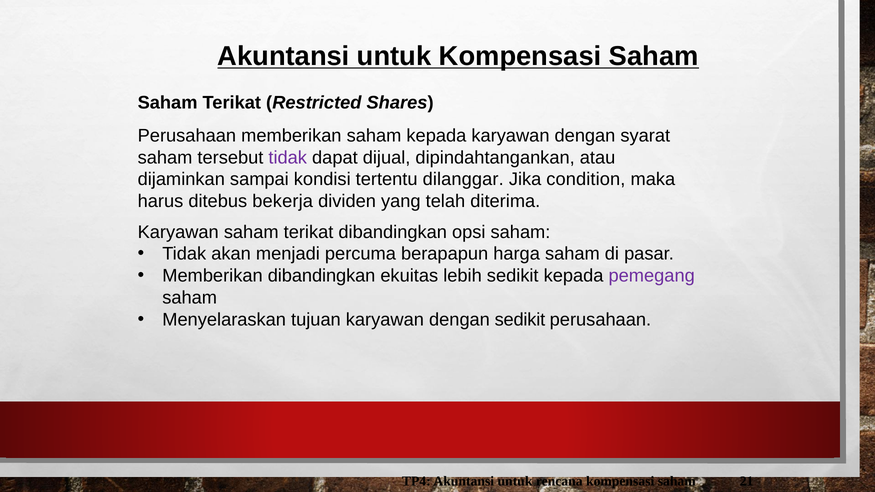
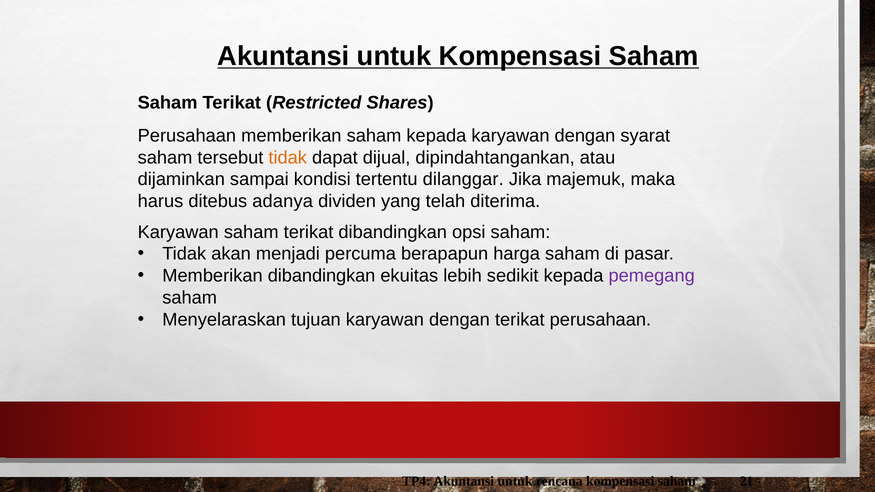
tidak colour: purple -> orange (288, 158)
condition: condition -> majemuk (586, 180)
bekerja: bekerja -> adanya (283, 201)
dengan sedikit: sedikit -> terikat (520, 320)
